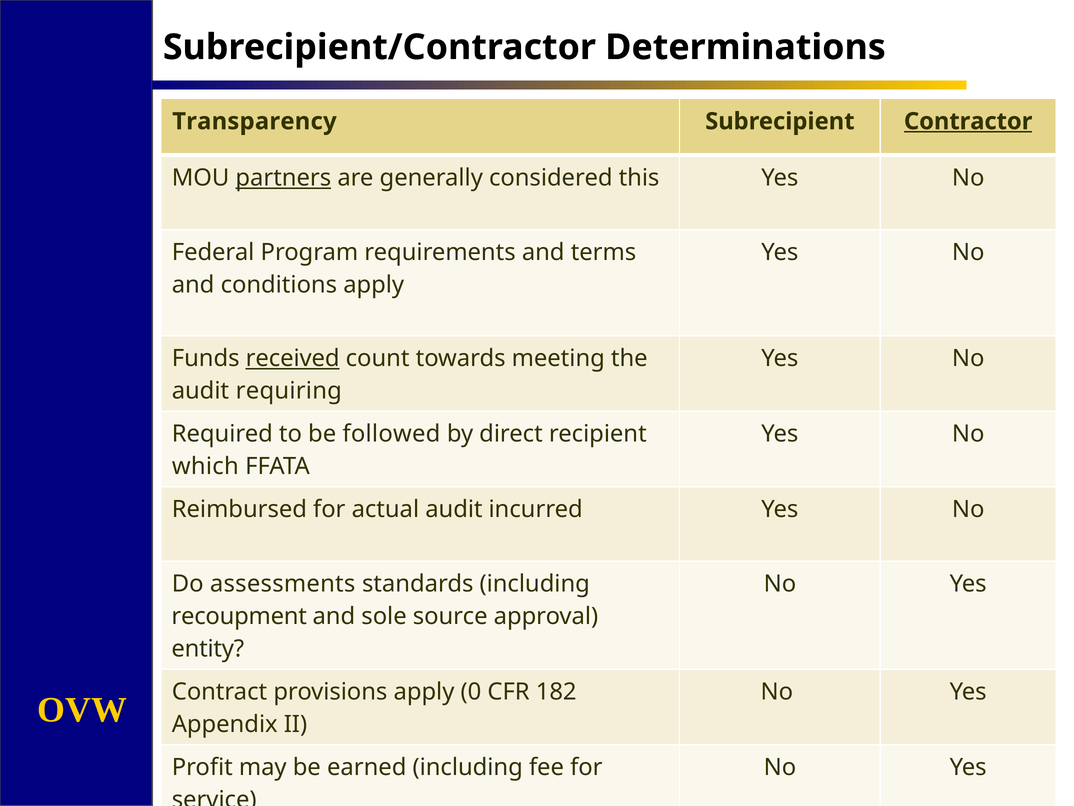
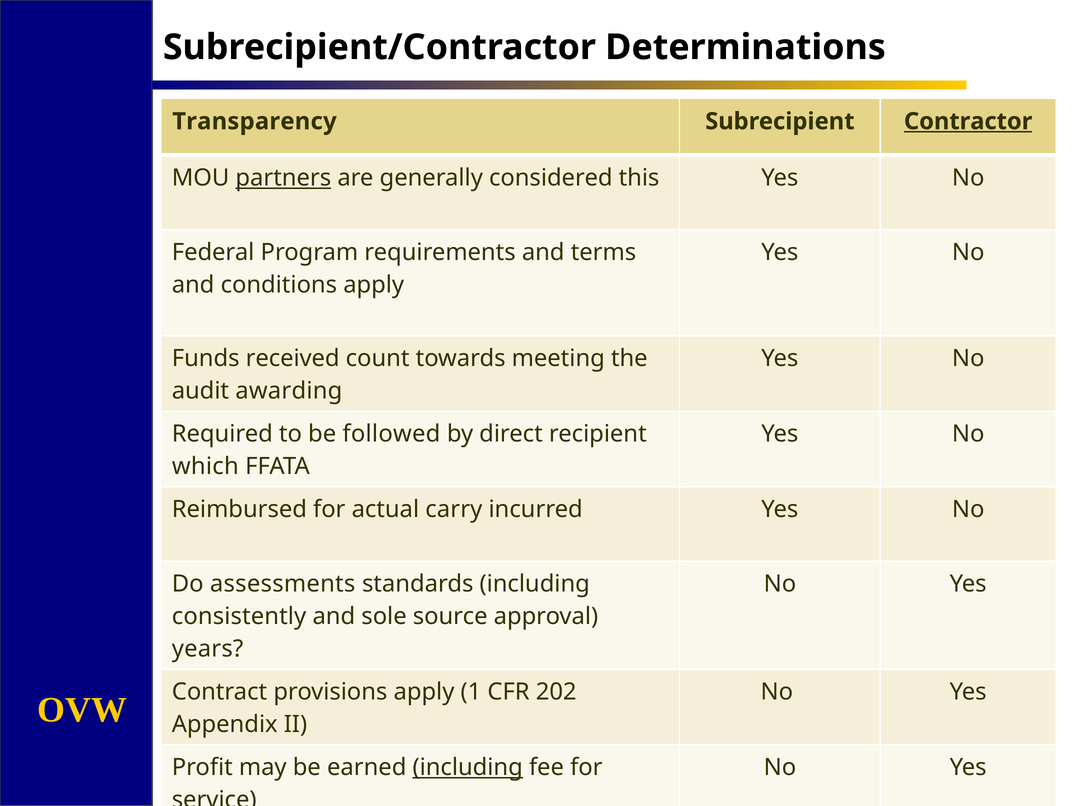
received underline: present -> none (293, 358)
requiring: requiring -> awarding (289, 391)
actual audit: audit -> carry (454, 509)
recoupment: recoupment -> consistently (239, 616)
entity: entity -> years (208, 649)
0: 0 -> 1 (471, 692)
182: 182 -> 202 (556, 692)
including underline: none -> present (468, 767)
